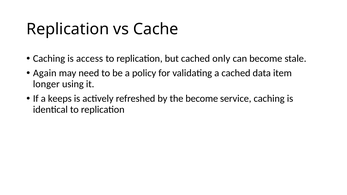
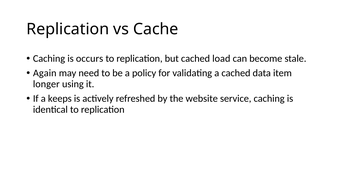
access: access -> occurs (90, 59)
only: only -> load (221, 59)
the become: become -> website (202, 99)
